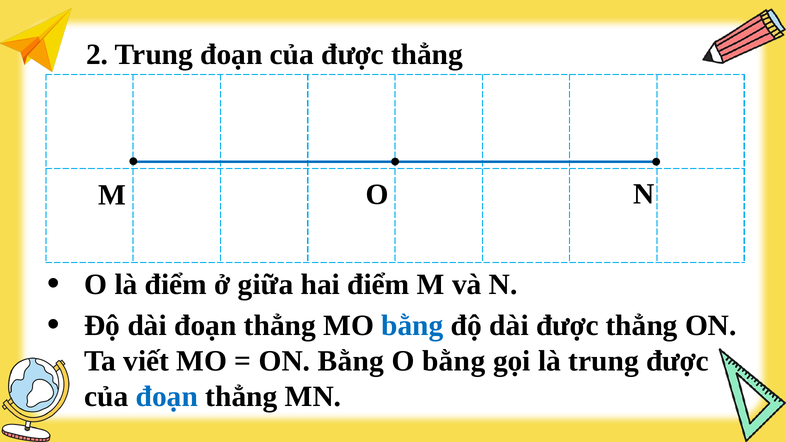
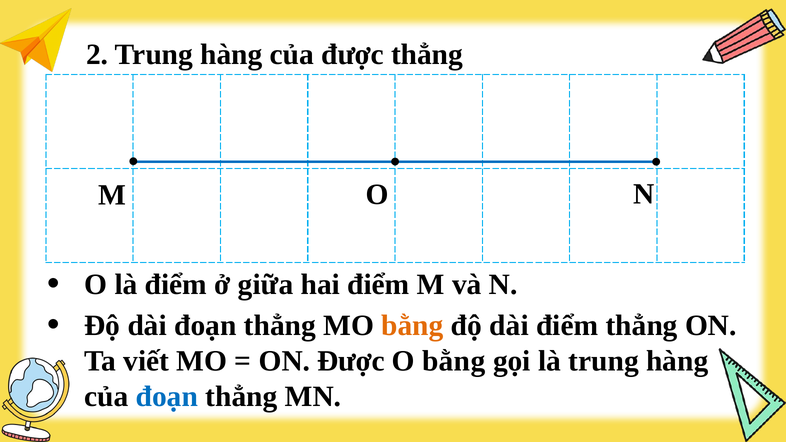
2 Trung đoạn: đoạn -> hàng (231, 54)
bằng colour: blue -> orange (412, 326)
dài được: được -> điểm (567, 326)
ON Bằng: Bằng -> Được (351, 361)
là trung được: được -> hàng (677, 361)
